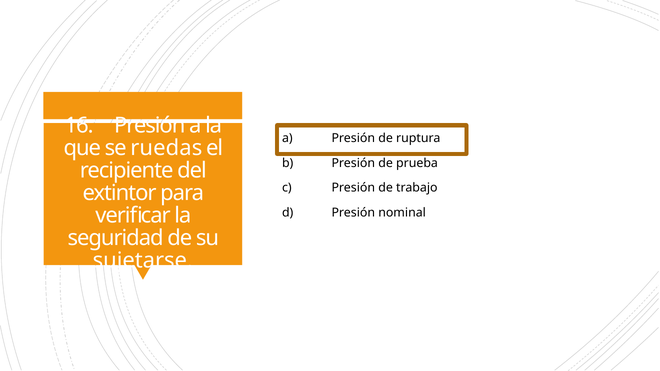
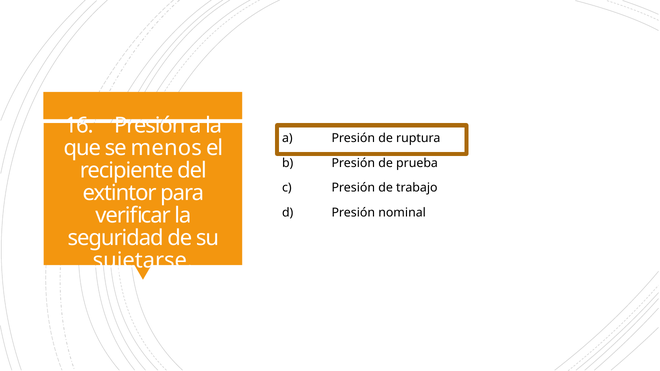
ruedas: ruedas -> menos (166, 148)
